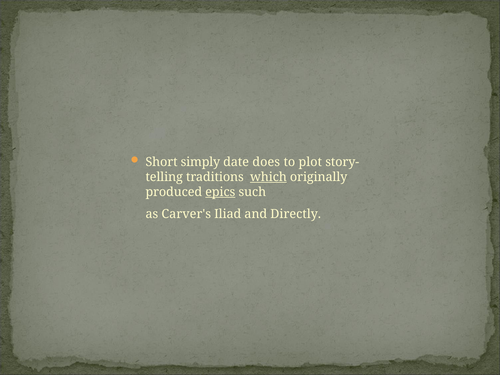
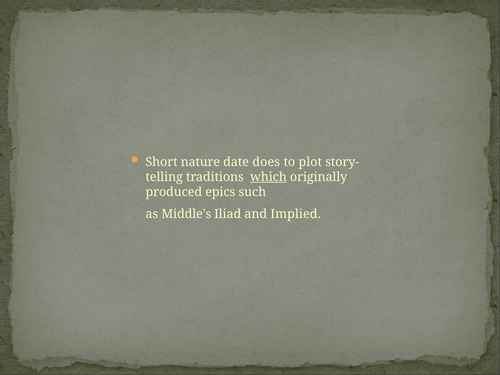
simply: simply -> nature (200, 162)
epics underline: present -> none (220, 192)
Carver's: Carver's -> Middle's (186, 214)
Directly: Directly -> Implied (296, 214)
